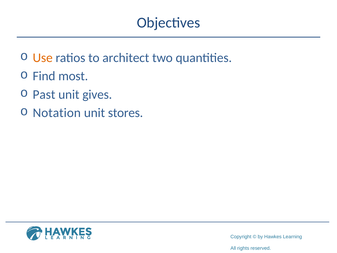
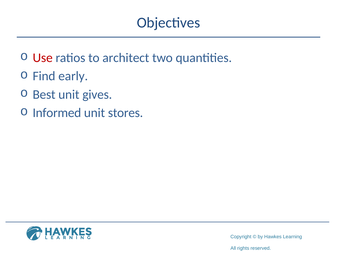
Use colour: orange -> red (43, 58)
most: most -> early (73, 76)
Past: Past -> Best (44, 94)
Notation: Notation -> Informed (57, 113)
